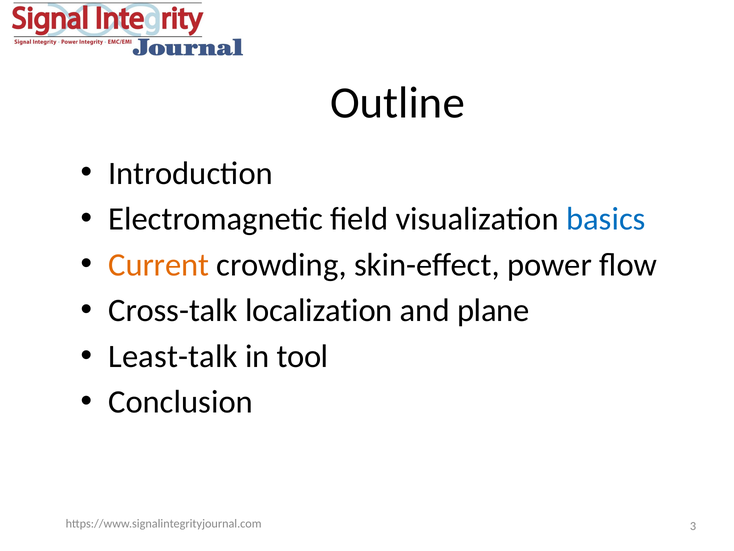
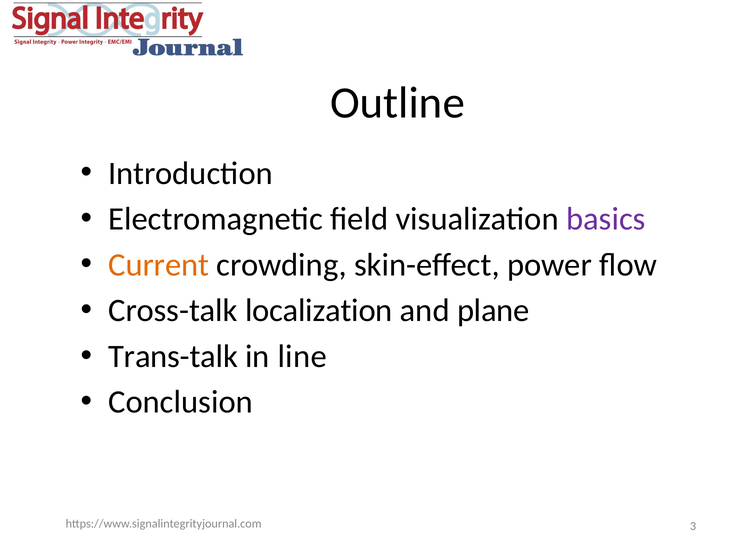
basics colour: blue -> purple (606, 219)
Least-talk: Least-talk -> Trans-talk (173, 356)
tool: tool -> line (302, 356)
